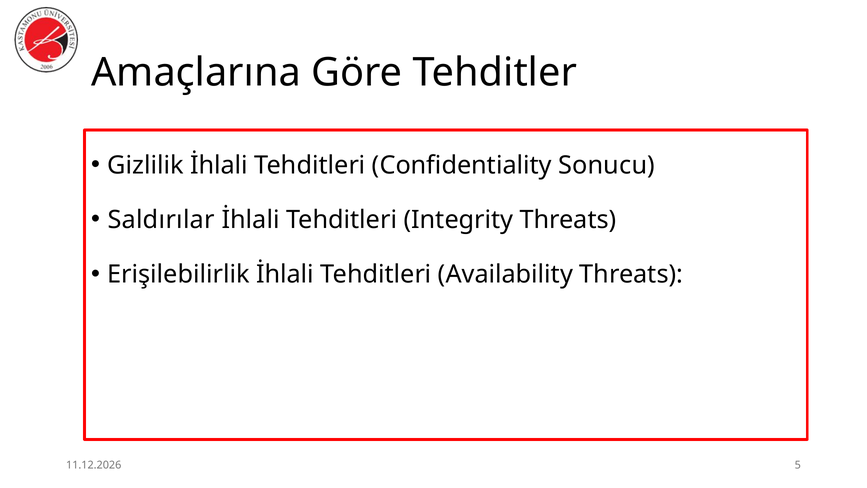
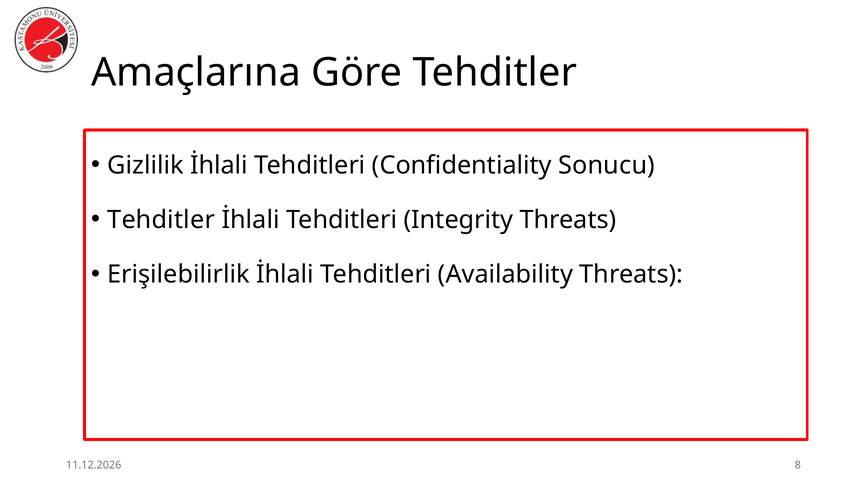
Saldırılar: Saldırılar -> Tehditler (161, 220)
5: 5 -> 8 (798, 465)
